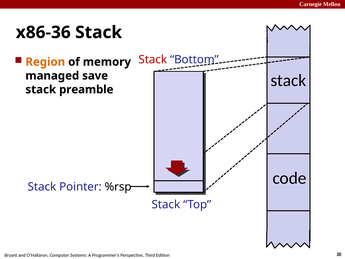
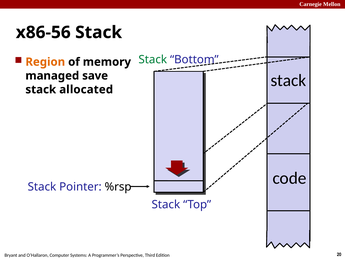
x86-36: x86-36 -> x86-56 (43, 32)
Stack colour: red -> green (153, 60)
preamble: preamble -> allocated (86, 89)
